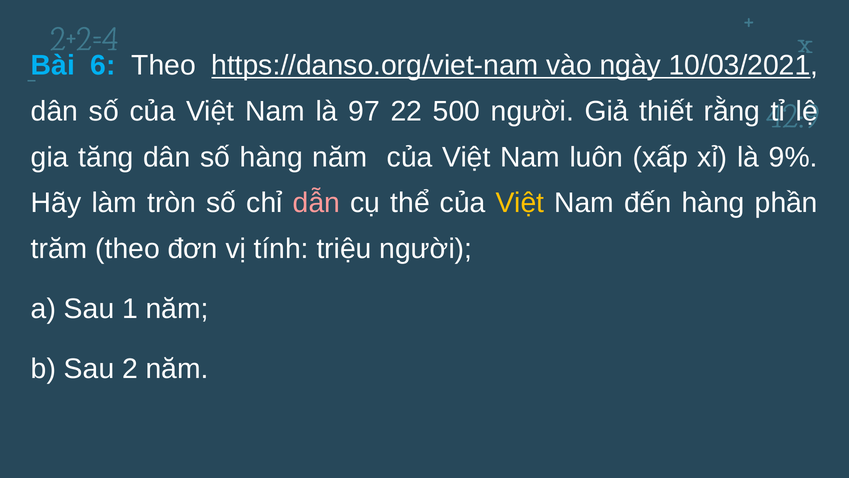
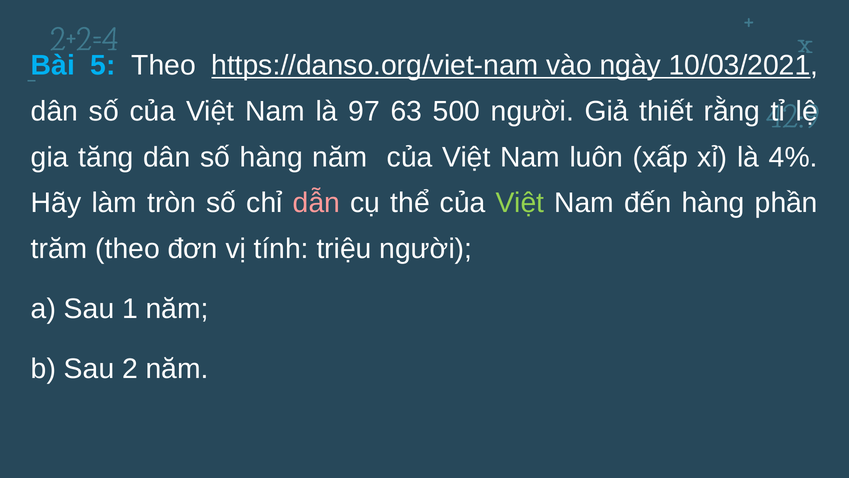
6: 6 -> 5 (103, 65)
22: 22 -> 63 (406, 111)
9%: 9% -> 4% (793, 157)
Việt colour: yellow -> light green (520, 203)
